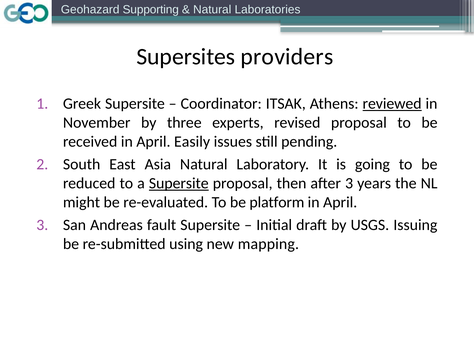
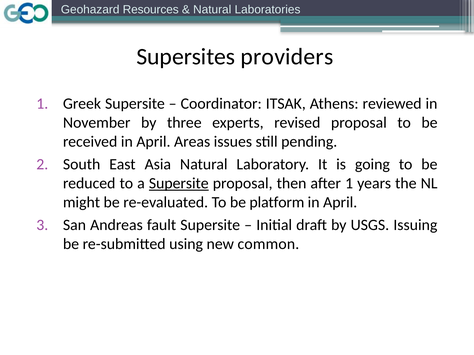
Supporting: Supporting -> Resources (151, 10)
reviewed underline: present -> none (392, 104)
Easily: Easily -> Areas (192, 142)
after 3: 3 -> 1 (349, 184)
mapping: mapping -> common (268, 244)
